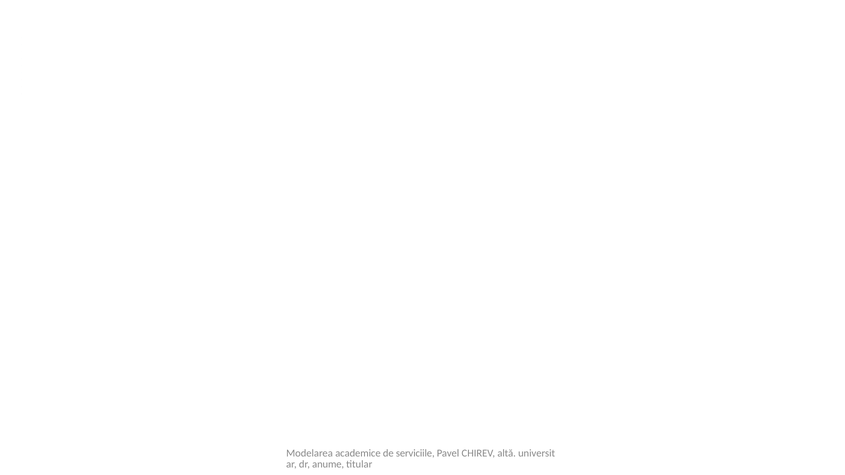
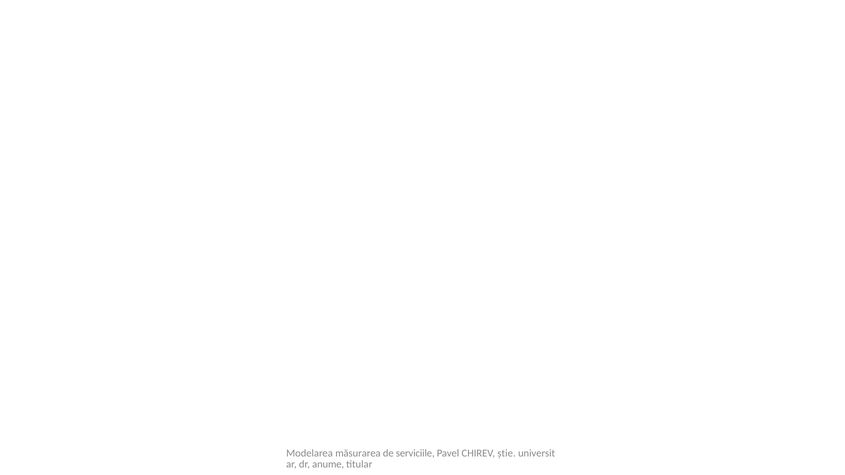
academice: academice -> măsurarea (358, 454)
altă: altă -> știe (507, 454)
